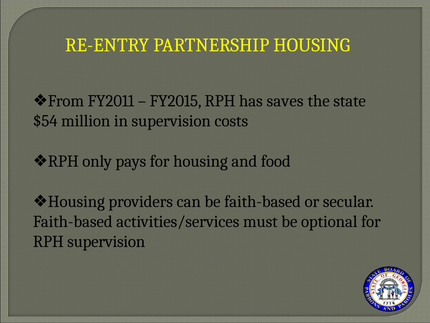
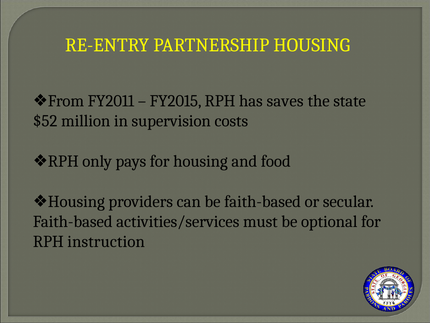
$54: $54 -> $52 (45, 121)
RPH supervision: supervision -> instruction (106, 241)
